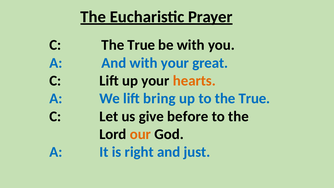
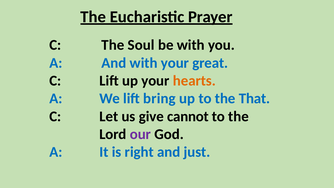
C The True: True -> Soul (141, 45)
to the True: True -> That (254, 98)
before: before -> cannot (188, 116)
our colour: orange -> purple (140, 134)
